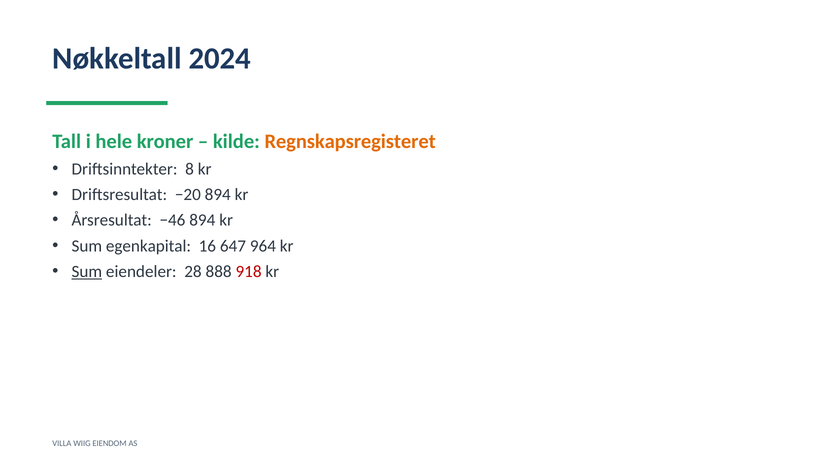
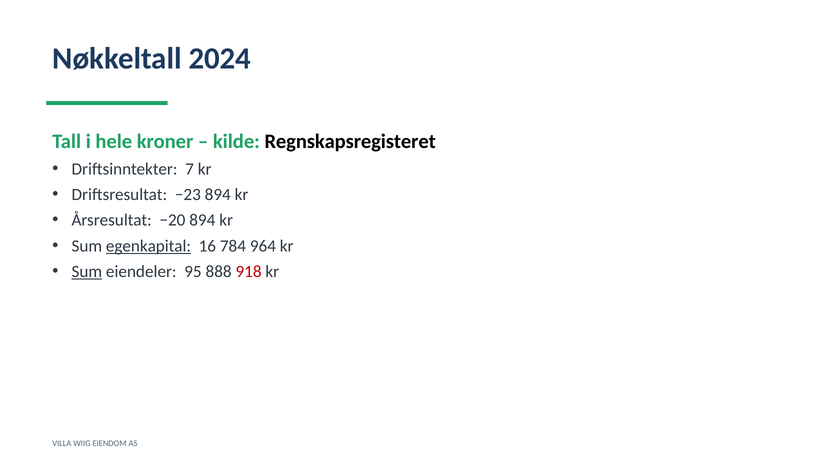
Regnskapsregisteret colour: orange -> black (350, 142)
8: 8 -> 7 (190, 169)
−20: −20 -> −23 (188, 195)
−46: −46 -> −20 (172, 220)
egenkapital underline: none -> present (148, 246)
647: 647 -> 784 (233, 246)
28: 28 -> 95 (193, 272)
